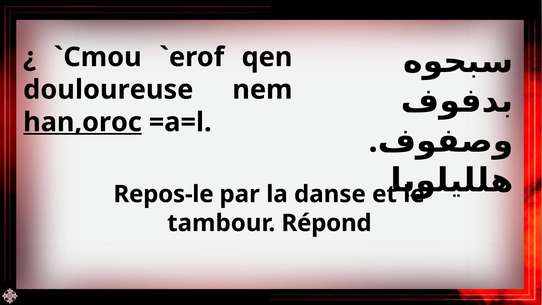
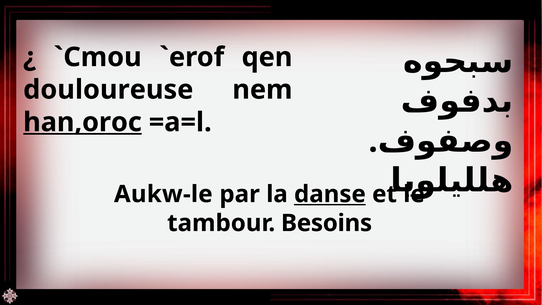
Repos-le: Repos-le -> Aukw-le (163, 194)
danse underline: none -> present (330, 194)
Répond: Répond -> Besoins (327, 223)
